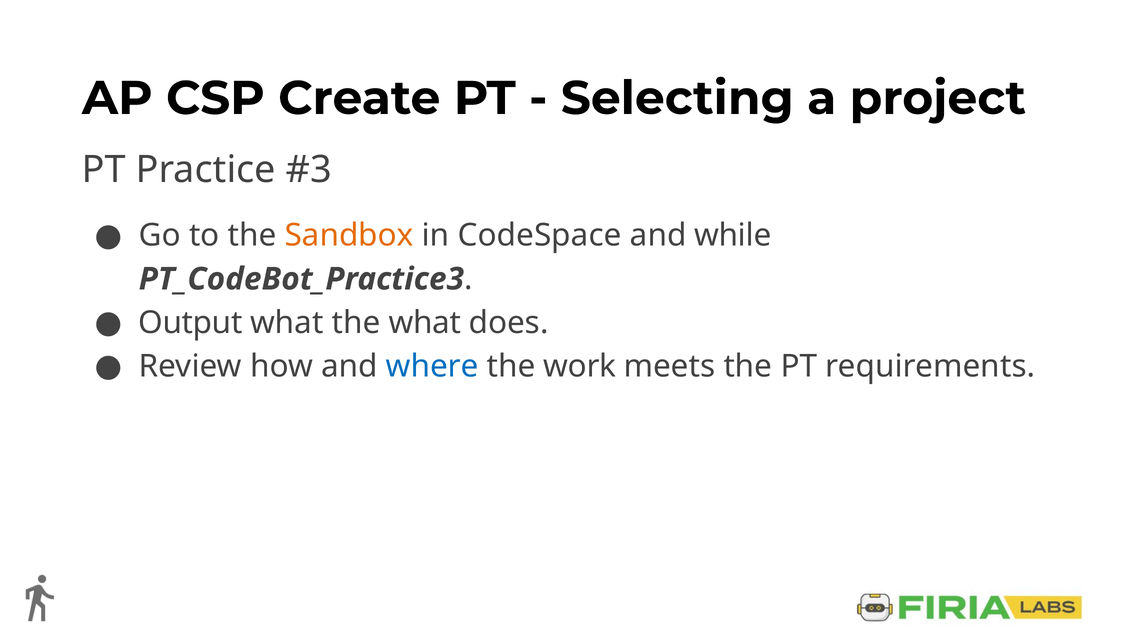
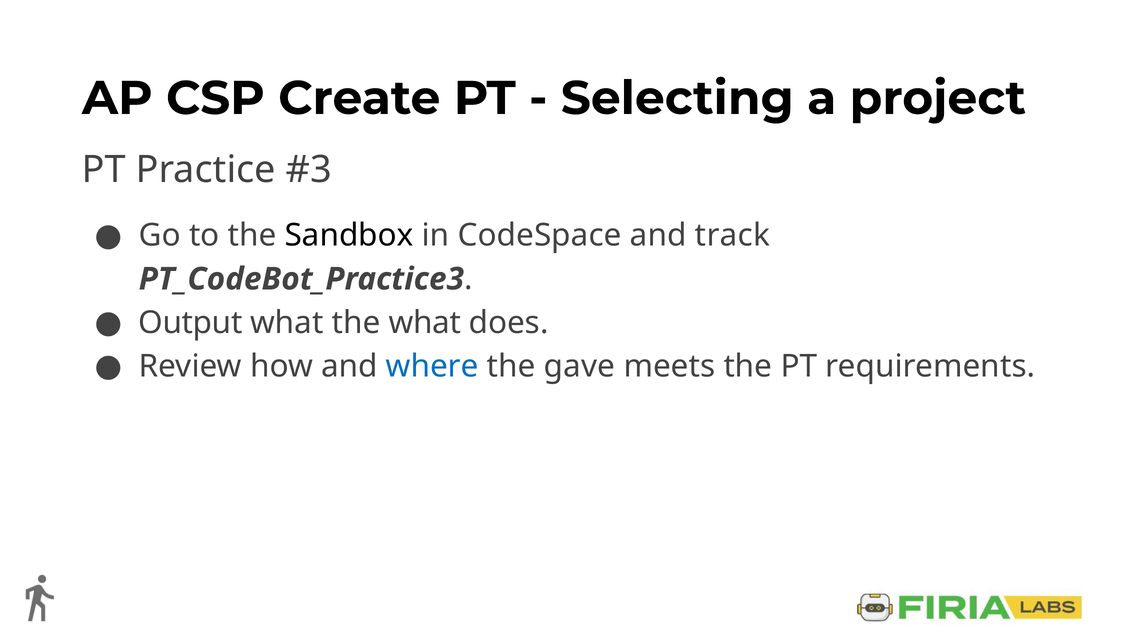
Sandbox colour: orange -> black (349, 235)
while: while -> track (733, 235)
work: work -> gave (579, 366)
